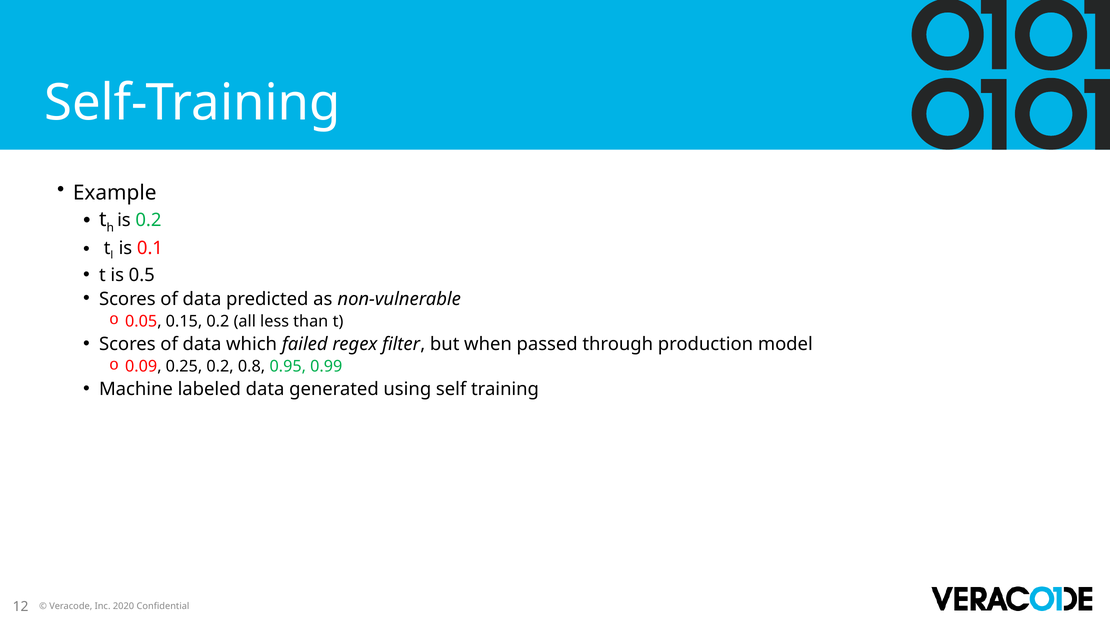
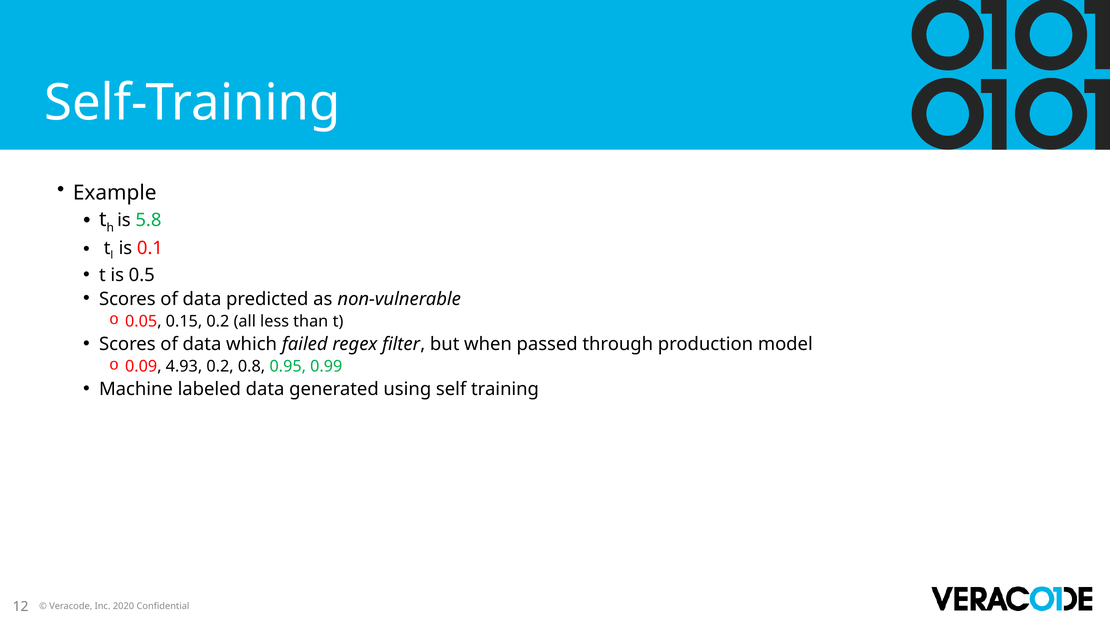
is 0.2: 0.2 -> 5.8 (148, 220)
0.25: 0.25 -> 4.93 (184, 367)
